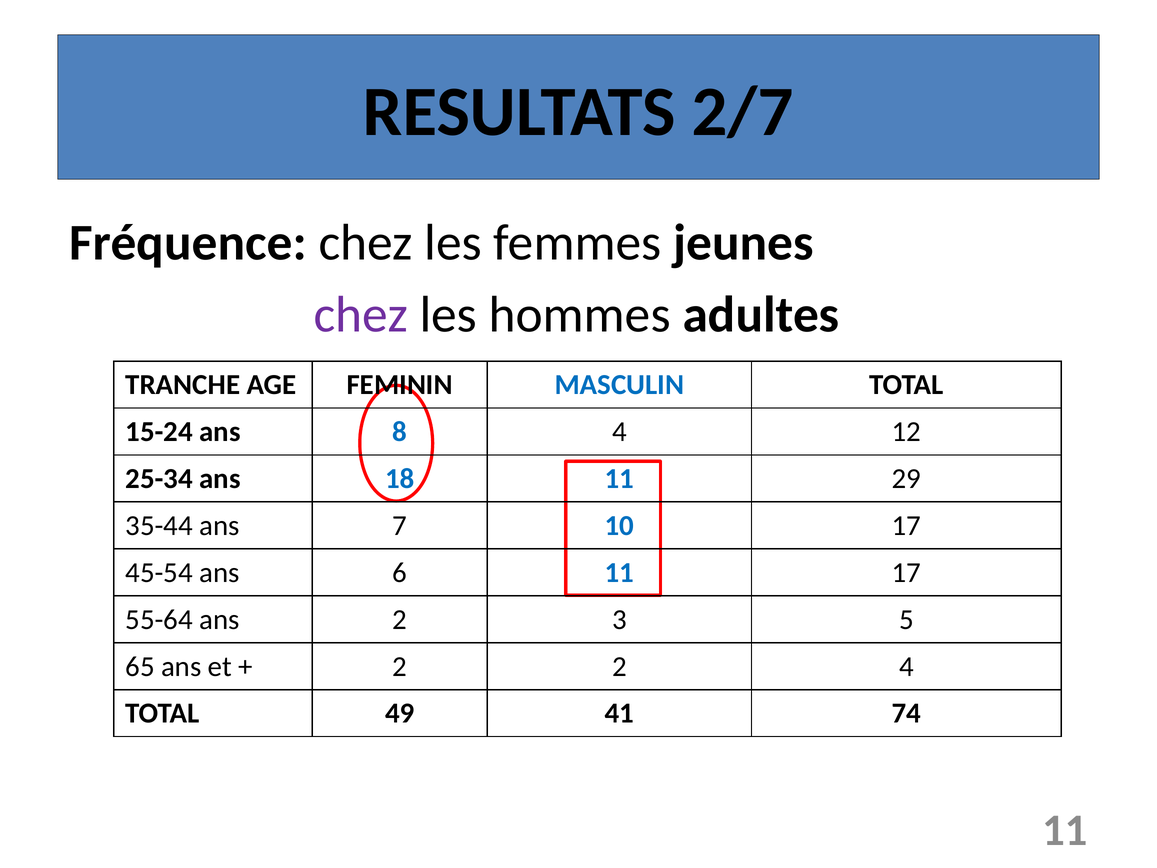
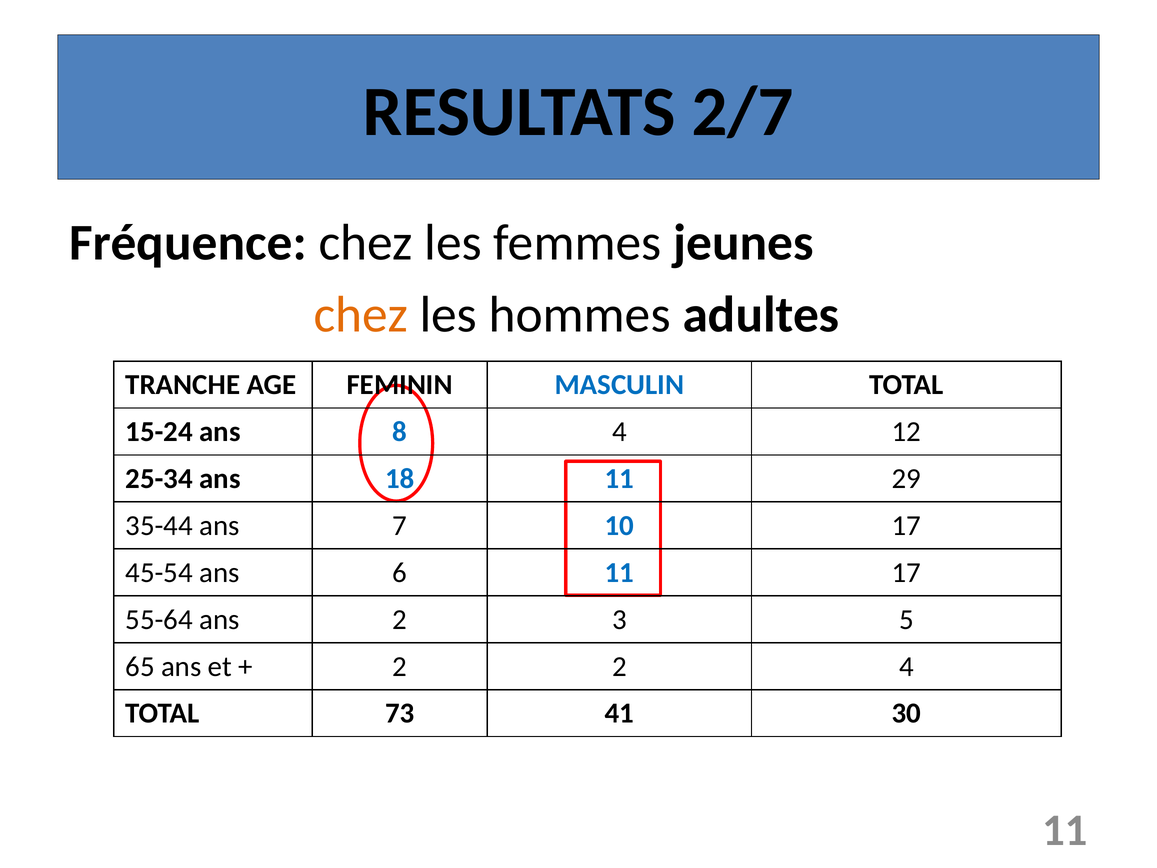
chez colour: purple -> orange (361, 315)
49: 49 -> 73 (400, 713)
74: 74 -> 30 (906, 713)
